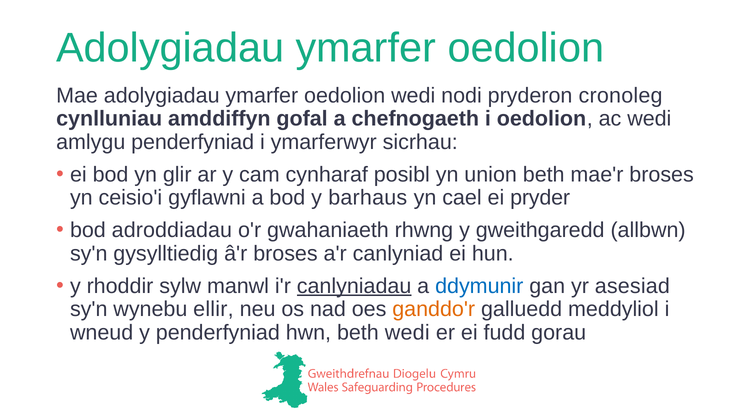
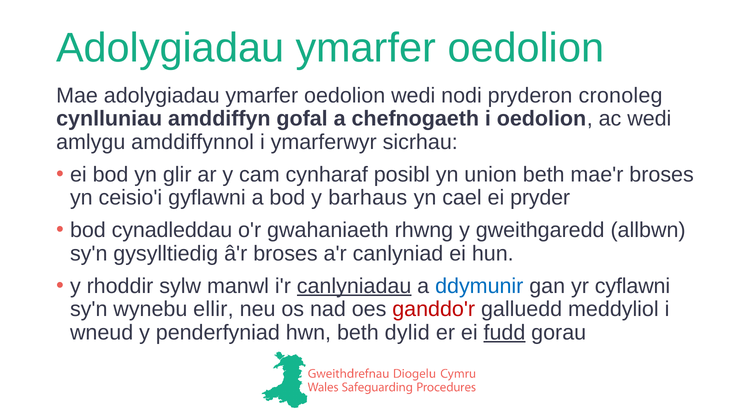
amlygu penderfyniad: penderfyniad -> amddiffynnol (193, 142)
adroddiadau: adroddiadau -> cynadleddau (172, 230)
asesiad: asesiad -> cyflawni (633, 286)
ganddo'r colour: orange -> red (434, 309)
beth wedi: wedi -> dylid (407, 332)
fudd underline: none -> present (504, 332)
